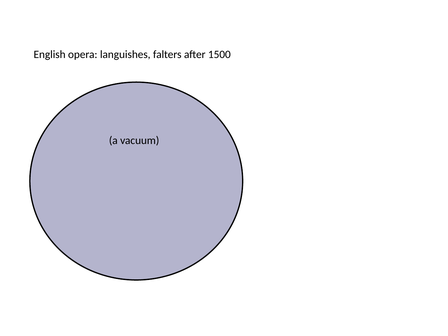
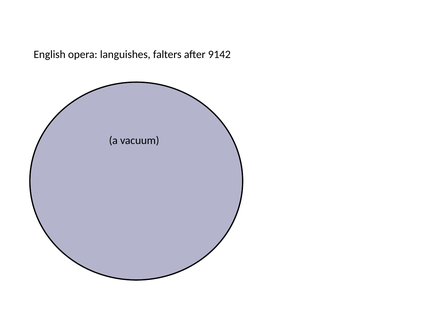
1500: 1500 -> 9142 (219, 54)
